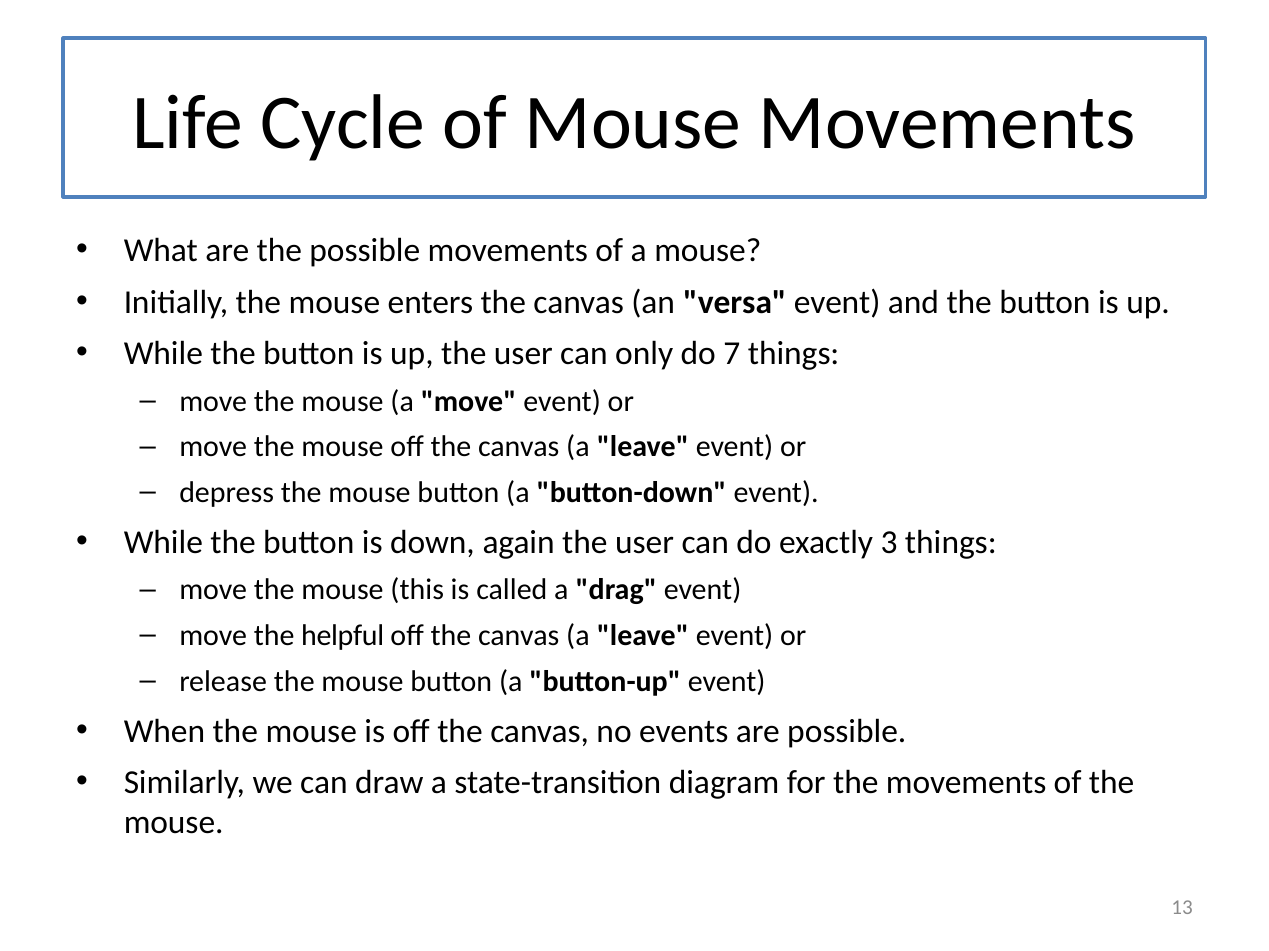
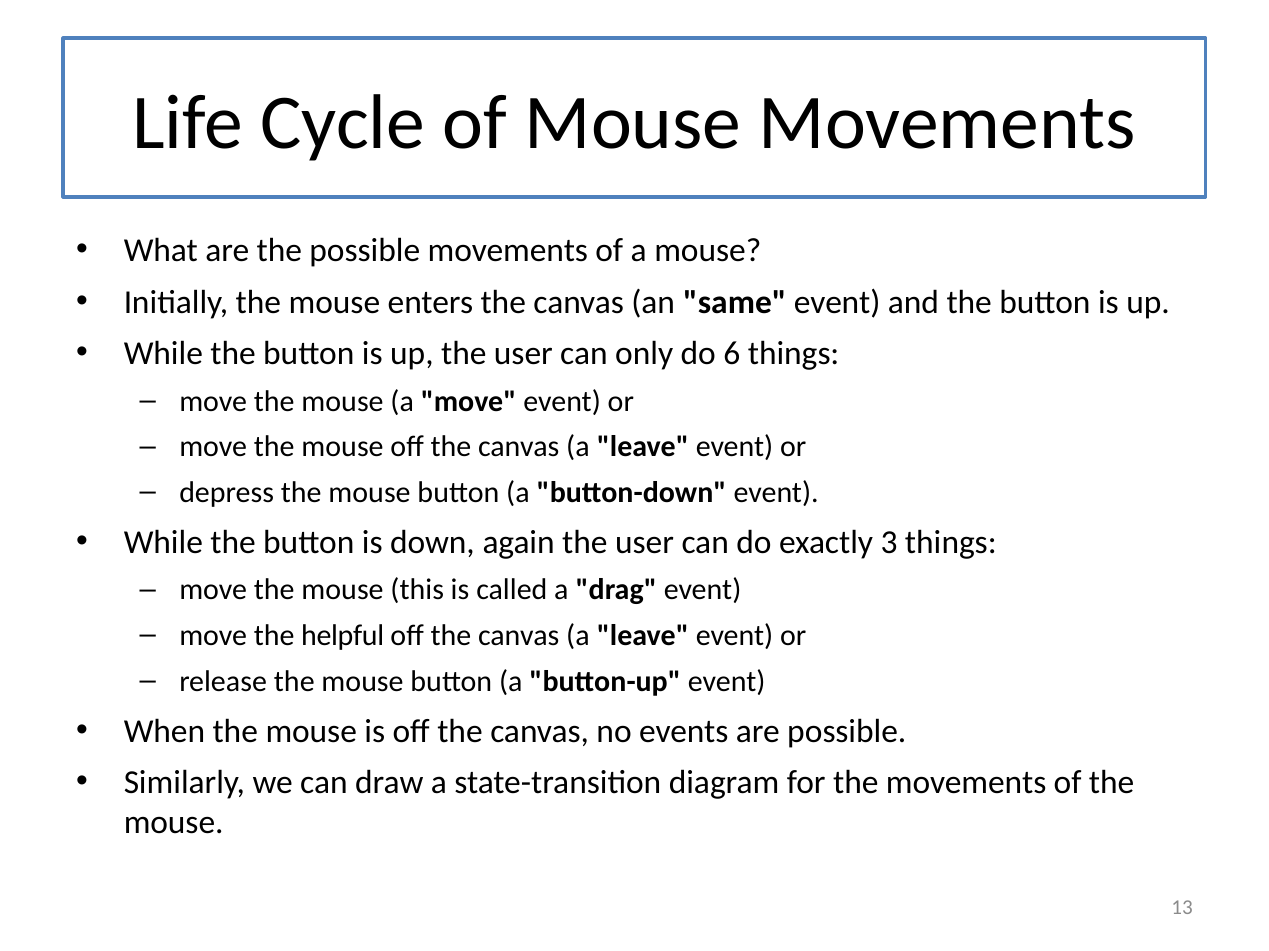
versa: versa -> same (735, 302)
7: 7 -> 6 (732, 354)
